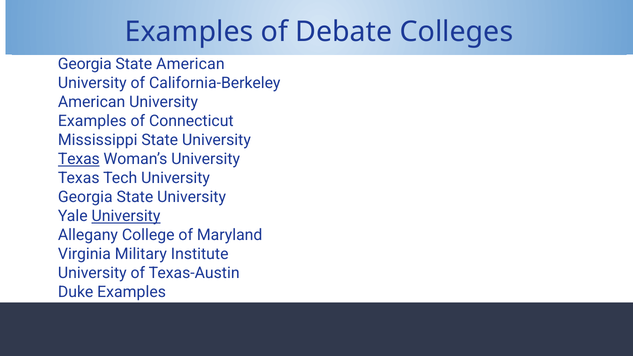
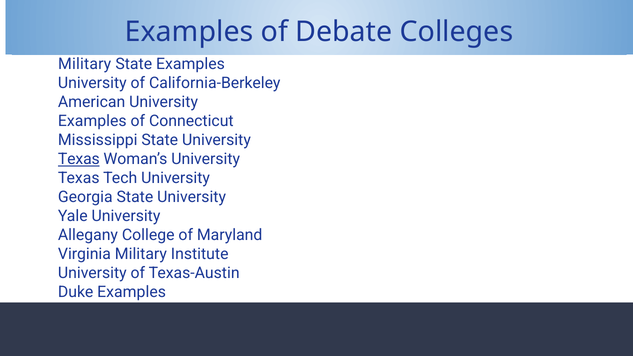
Georgia: Georgia -> Military (85, 64)
State American: American -> Examples (190, 64)
University underline: present -> none (126, 216)
